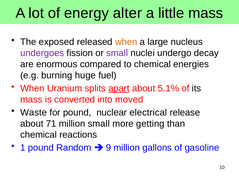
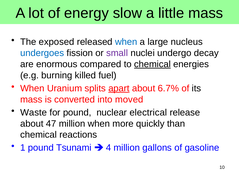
alter: alter -> slow (127, 13)
when colour: orange -> blue (126, 42)
undergoes colour: purple -> blue (42, 53)
chemical underline: none -> present (152, 64)
huge: huge -> killed (85, 75)
5.1%: 5.1% -> 6.7% (168, 88)
71: 71 -> 47 (51, 124)
million small: small -> when (99, 124)
getting: getting -> quickly (150, 124)
Random: Random -> Tsunami (74, 148)
9: 9 -> 4 (108, 148)
